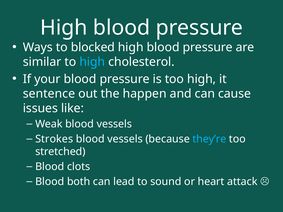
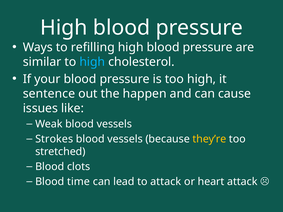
blocked: blocked -> refilling (93, 47)
they’re colour: light blue -> yellow (209, 139)
both: both -> time (79, 182)
to sound: sound -> attack (166, 182)
